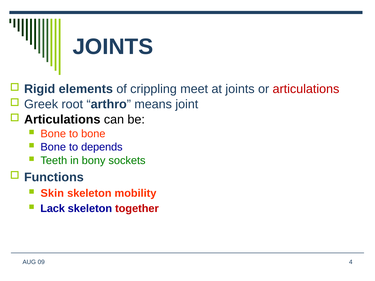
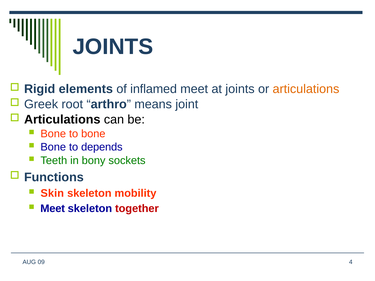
crippling: crippling -> inflamed (154, 89)
articulations colour: red -> orange (306, 89)
Lack: Lack -> Meet (53, 209)
